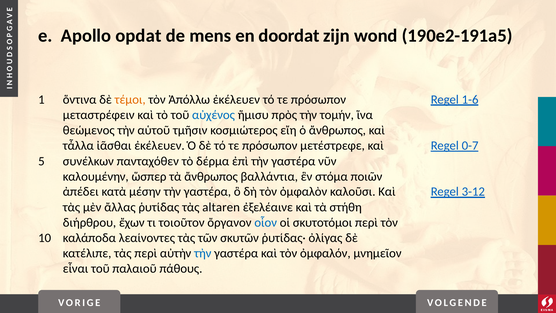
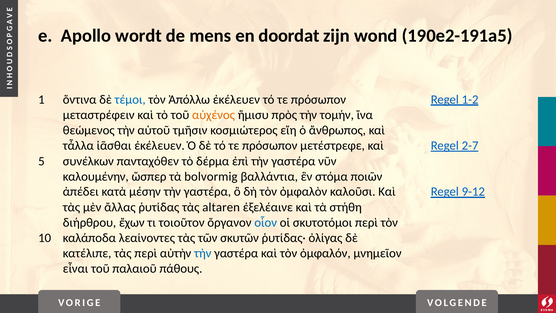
opdat: opdat -> wordt (139, 36)
τέμοι colour: orange -> blue (130, 100)
1-6: 1-6 -> 1-2 (470, 100)
αὐχένος colour: blue -> orange (213, 115)
0-7: 0-7 -> 2-7 (470, 146)
τὰ ἄνθρωπος: ἄνθρωπος -> bolvormig (211, 176)
3-12: 3-12 -> 9-12 (473, 192)
